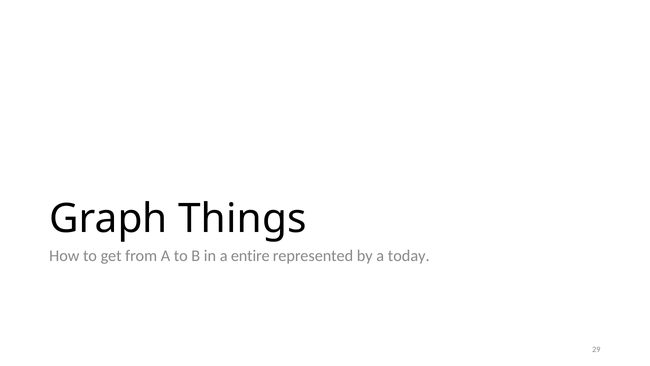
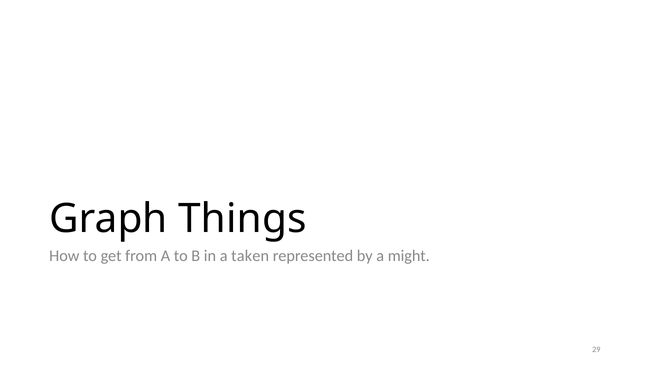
entire: entire -> taken (250, 256)
today: today -> might (409, 256)
